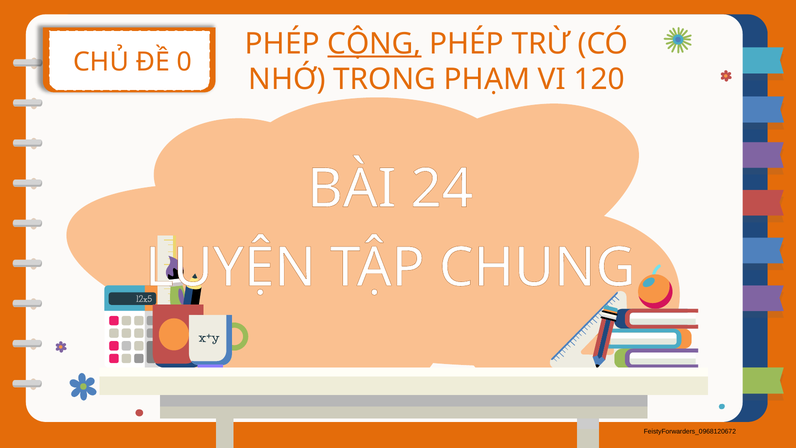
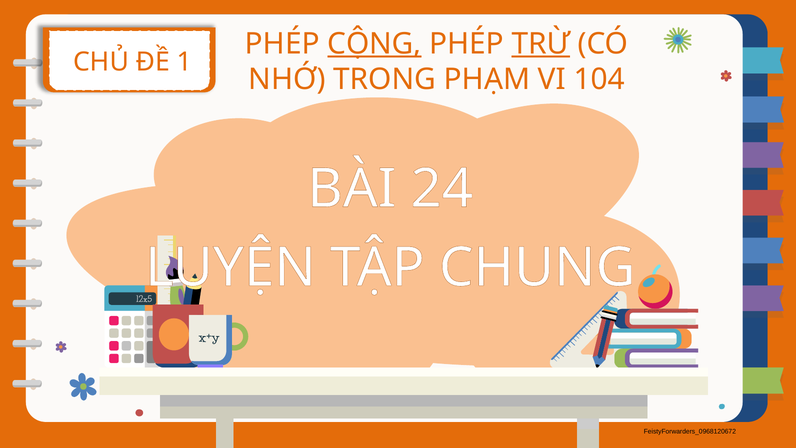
TRỪ underline: none -> present (541, 44)
0: 0 -> 1 (184, 62)
120: 120 -> 104 (599, 79)
